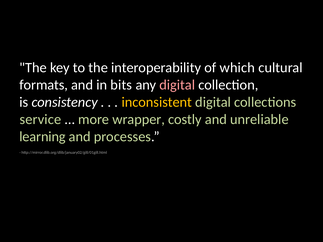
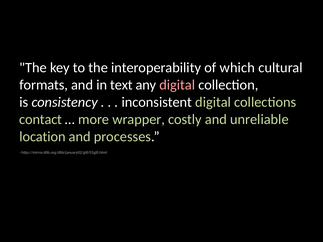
bits: bits -> text (121, 85)
inconsistent colour: yellow -> white (157, 102)
service: service -> contact (41, 120)
learning: learning -> location (42, 137)
